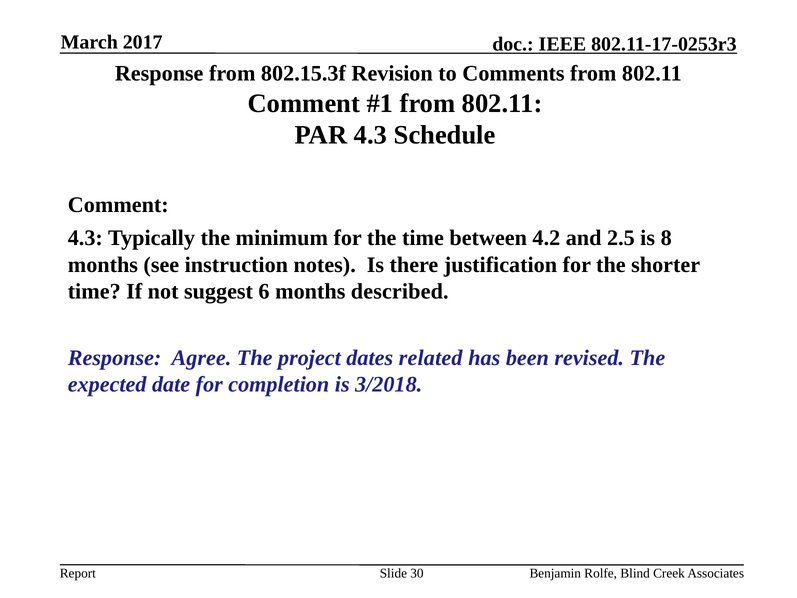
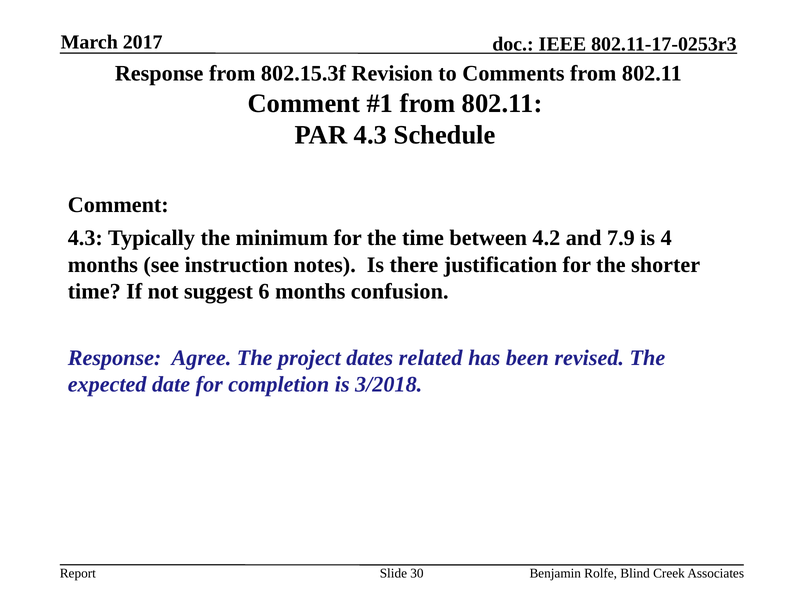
2.5: 2.5 -> 7.9 (621, 238)
8: 8 -> 4 (666, 238)
described: described -> confusion (400, 291)
